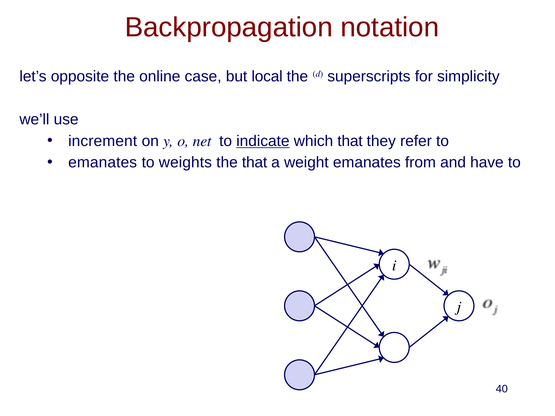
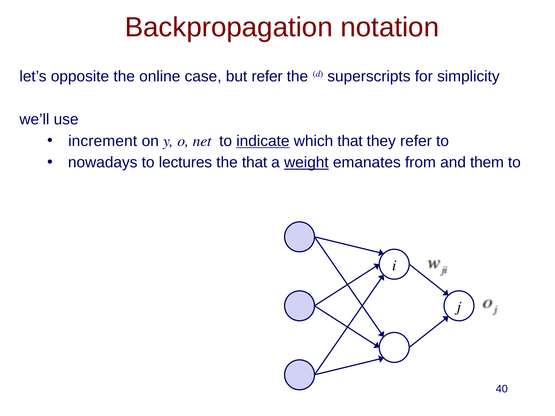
but local: local -> refer (267, 76)
emanates: emanates -> nowadays (103, 163)
weights: weights -> lectures (185, 163)
weight underline: none -> present (306, 163)
have: have -> them (487, 163)
